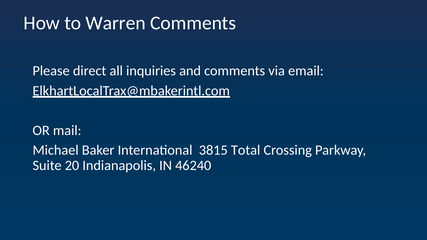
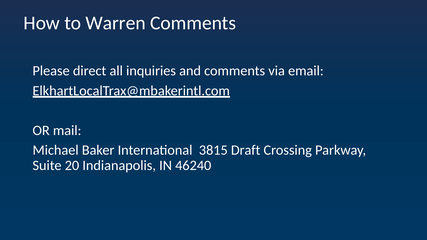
Total: Total -> Draft (246, 150)
